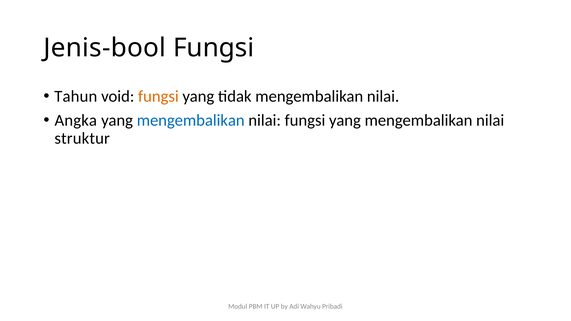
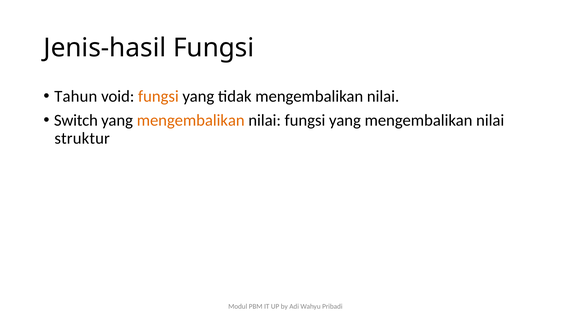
Jenis-bool: Jenis-bool -> Jenis-hasil (105, 48)
Angka: Angka -> Switch (76, 120)
mengembalikan colour: blue -> orange (191, 120)
